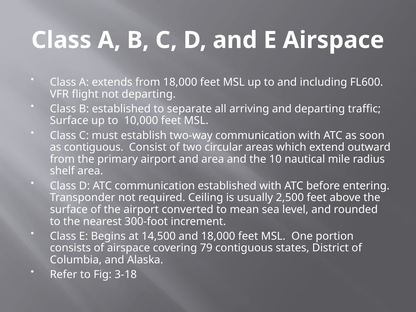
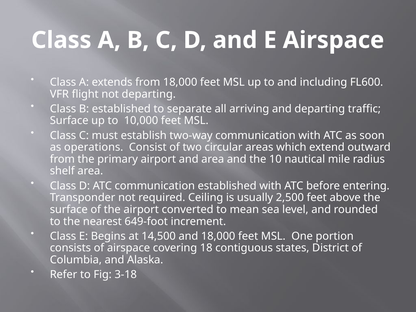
as contiguous: contiguous -> operations (94, 147)
300-foot: 300-foot -> 649-foot (146, 221)
79: 79 -> 18 (206, 248)
